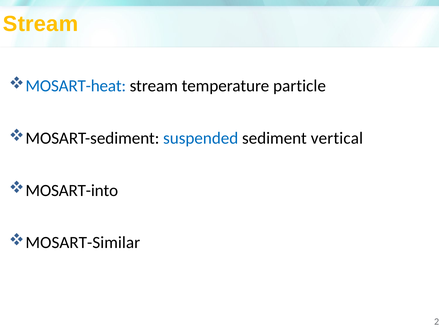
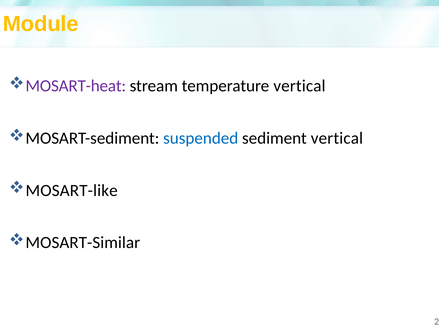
Stream: Stream -> Module (41, 24)
MOSART-heat colour: blue -> purple (76, 86)
temperature particle: particle -> vertical (299, 86)
MOSART-into: MOSART-into -> MOSART-like (72, 191)
